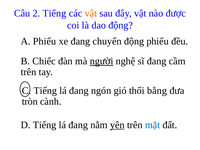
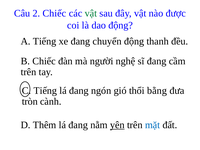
2 Tiếng: Tiếng -> Chiếc (54, 13)
vật colour: orange -> green (91, 13)
A Phiếu: Phiếu -> Tiếng (45, 41)
động phiếu: phiếu -> thanh (158, 41)
người underline: present -> none (102, 61)
D Tiếng: Tiếng -> Thêm (45, 125)
